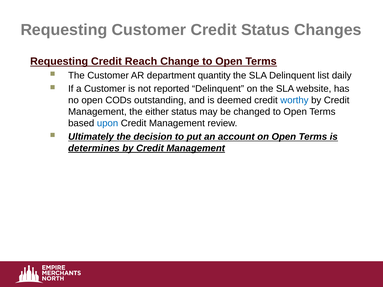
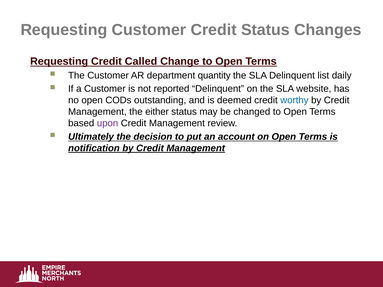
Reach: Reach -> Called (141, 62)
upon colour: blue -> purple (108, 123)
determines: determines -> notification (94, 148)
